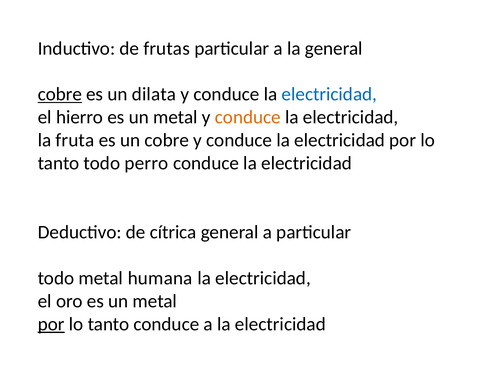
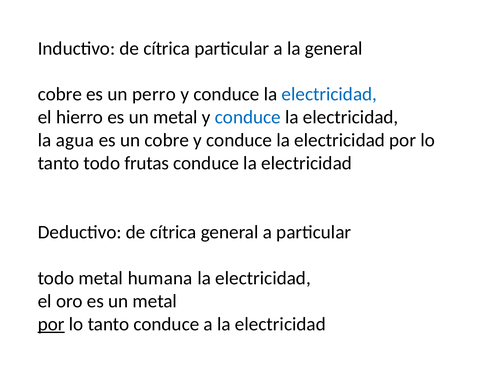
Inductivo de frutas: frutas -> cítrica (167, 48)
cobre underline: present -> none (60, 95)
dilata: dilata -> perro (154, 95)
conduce colour: orange -> blue (248, 118)
fruta: fruta -> agua (75, 141)
perro: perro -> frutas (147, 164)
